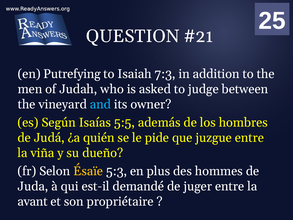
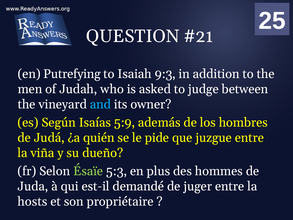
7:3: 7:3 -> 9:3 (165, 74)
5:5: 5:5 -> 5:9 (125, 122)
Ésaïe colour: yellow -> light green (88, 171)
avant: avant -> hosts (32, 201)
